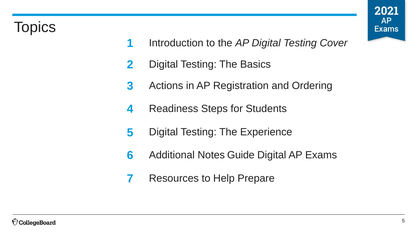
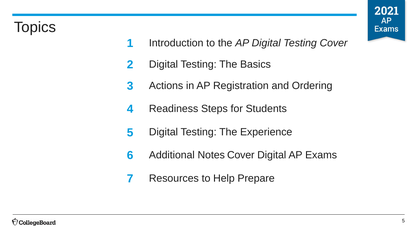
Notes Guide: Guide -> Cover (241, 155)
